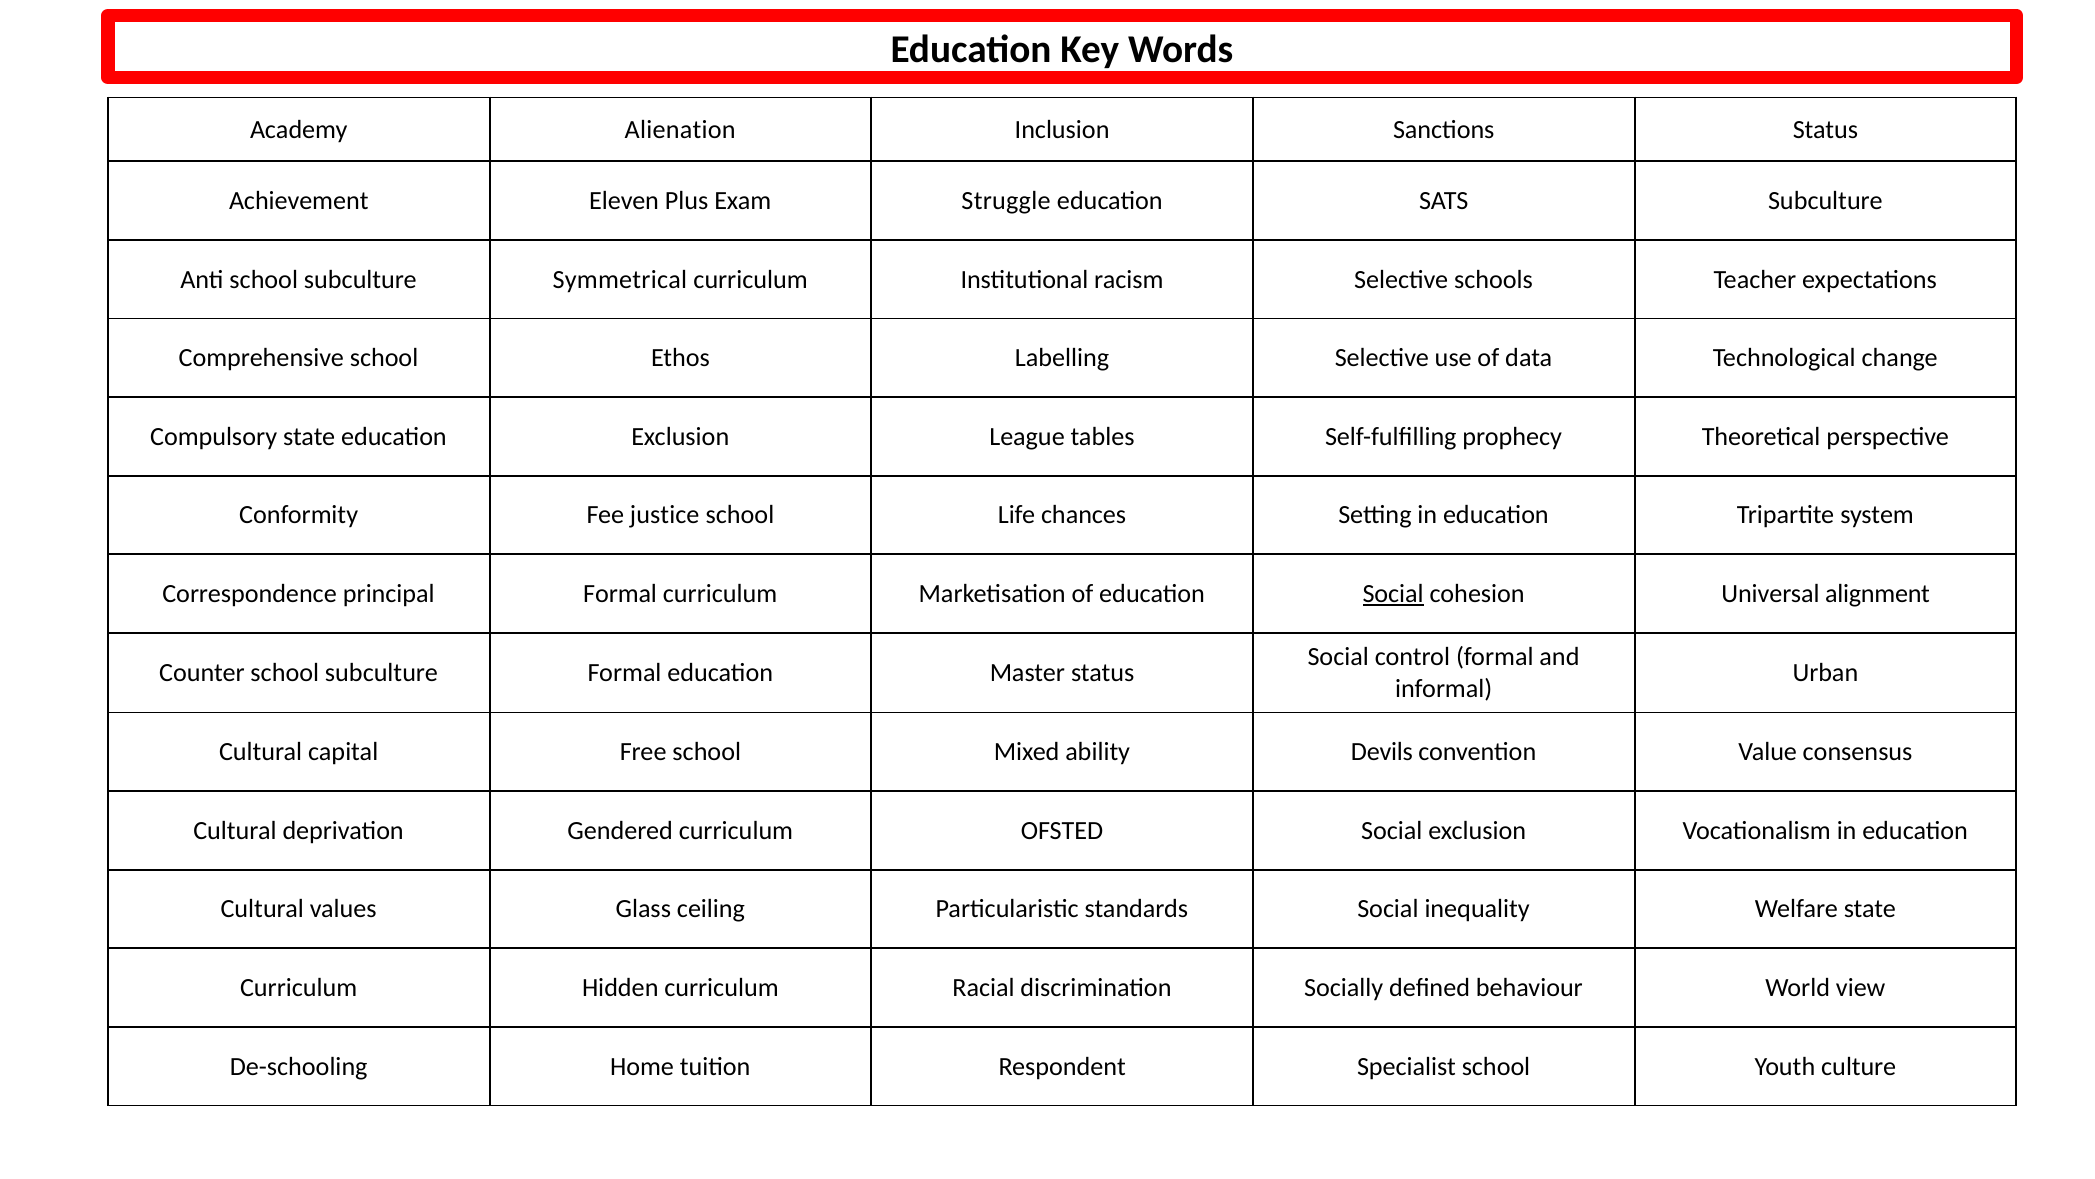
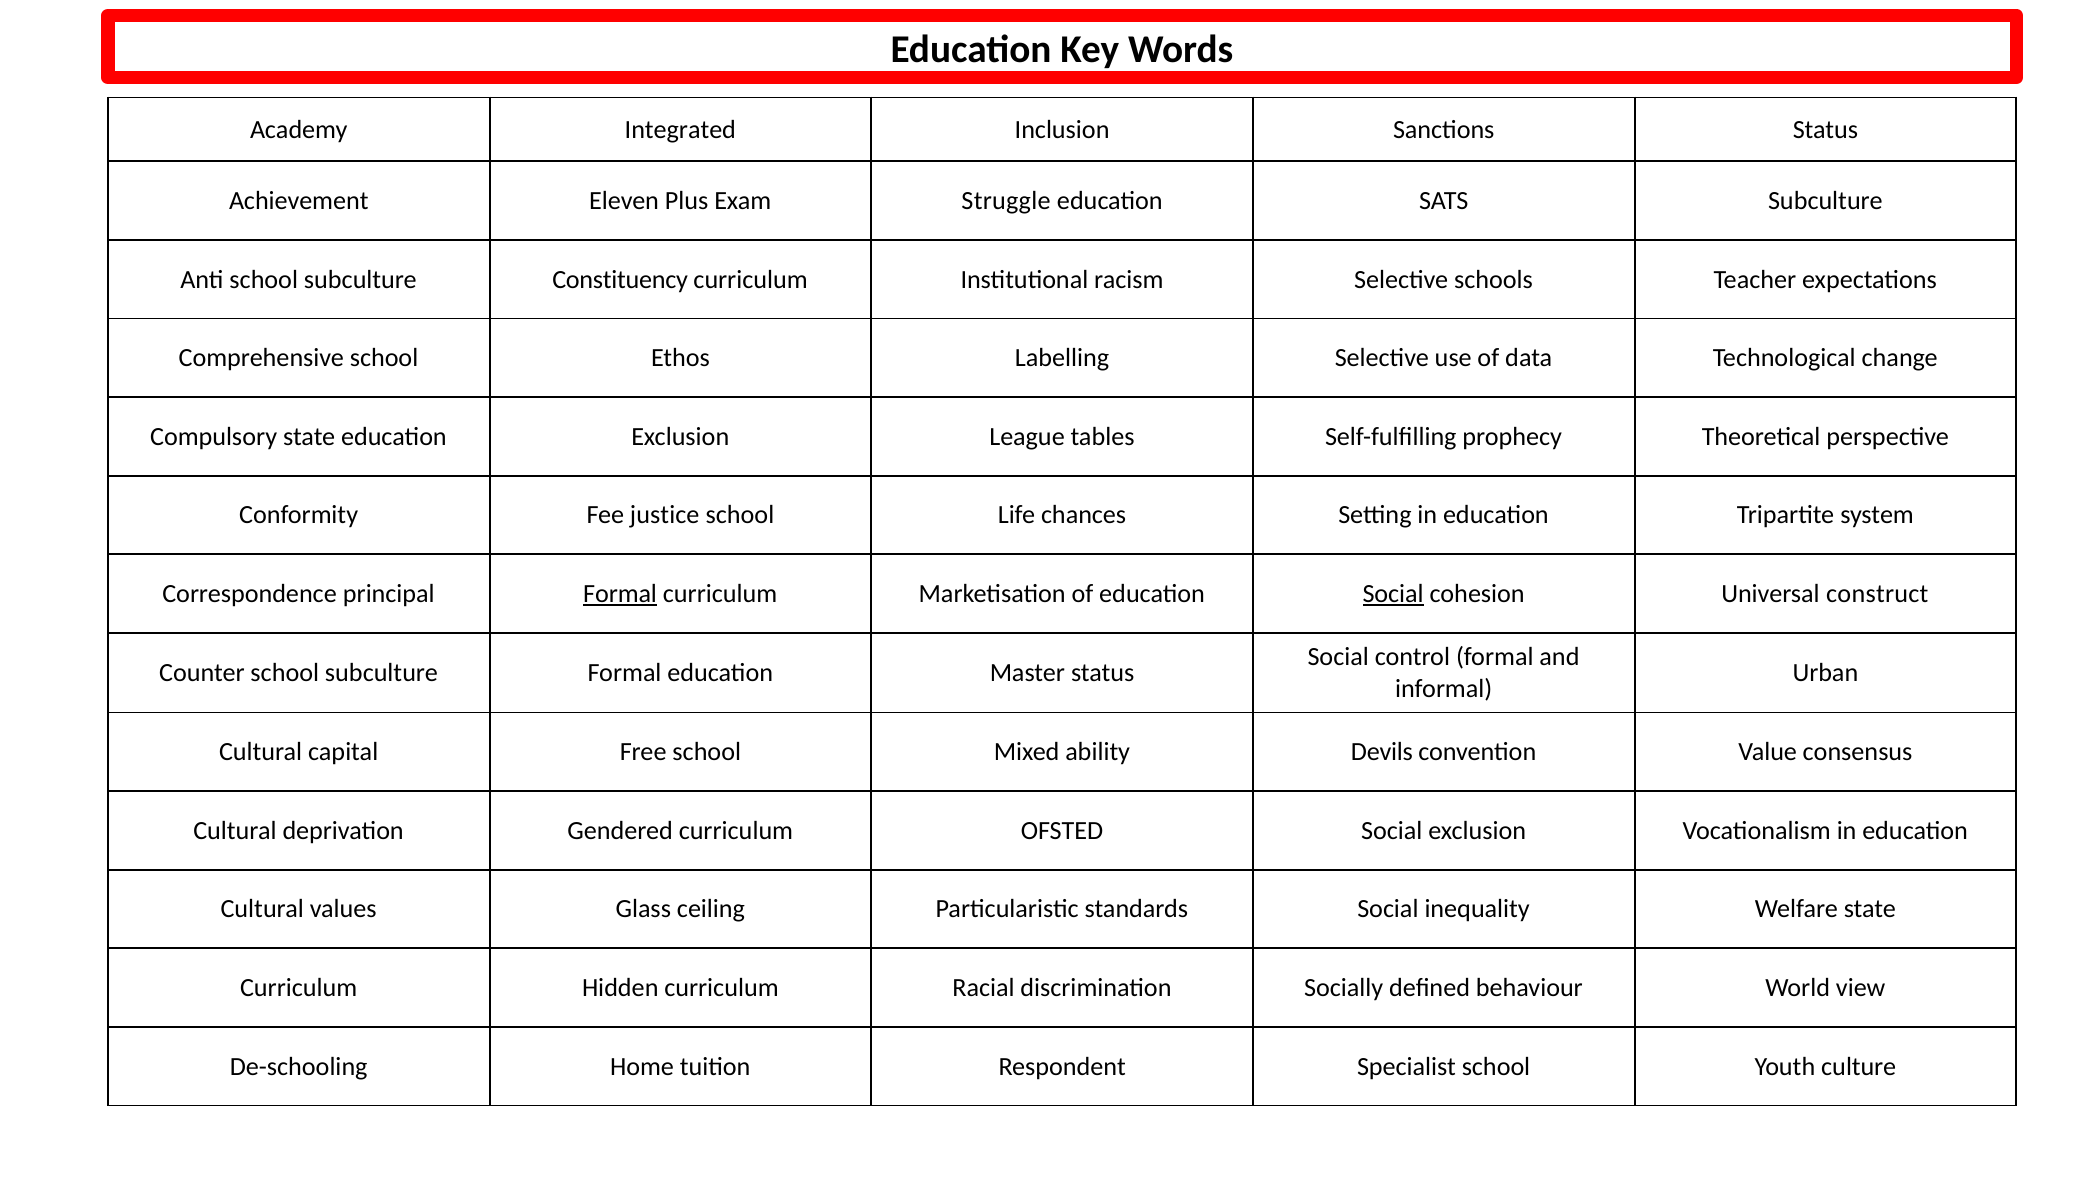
Alienation: Alienation -> Integrated (680, 130)
Symmetrical: Symmetrical -> Constituency (620, 279)
Formal underline: none -> present (620, 594)
alignment: alignment -> construct (1877, 594)
